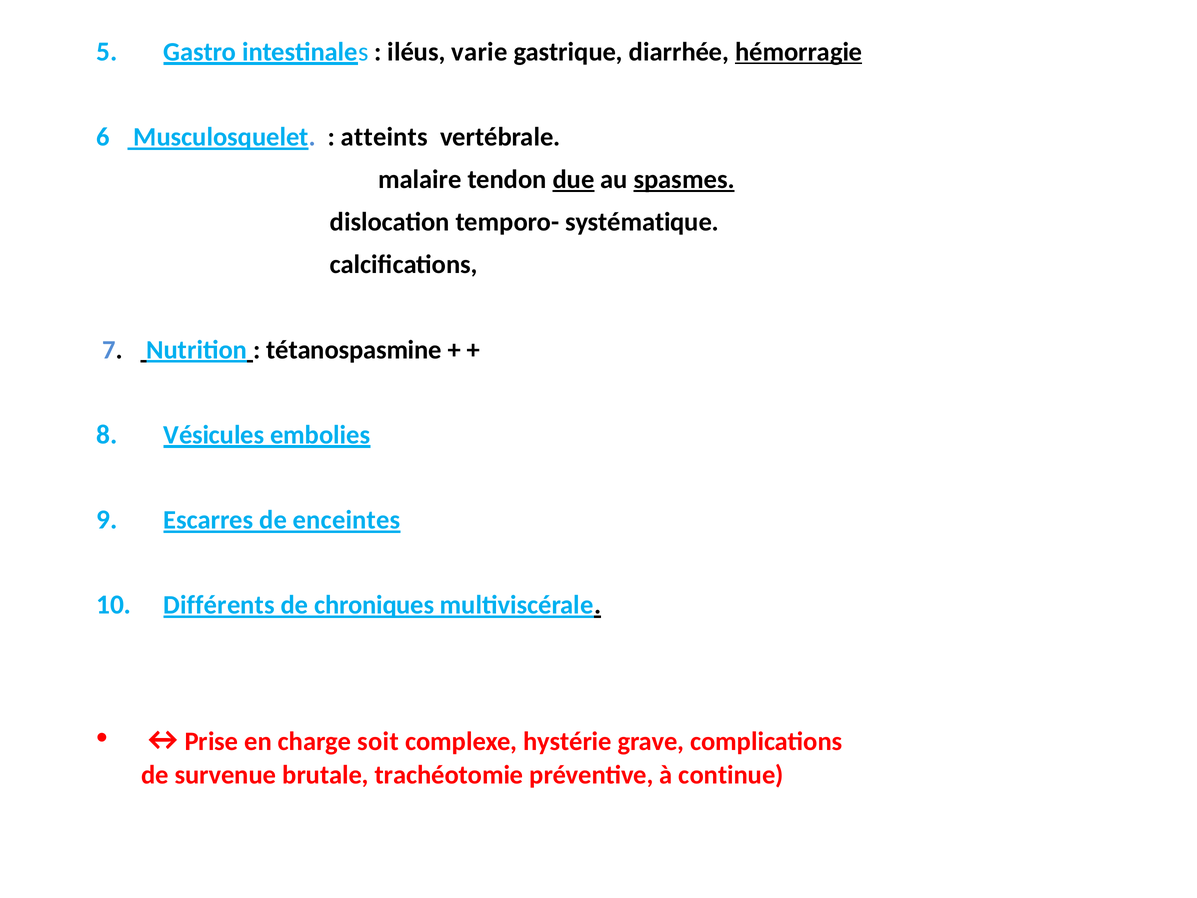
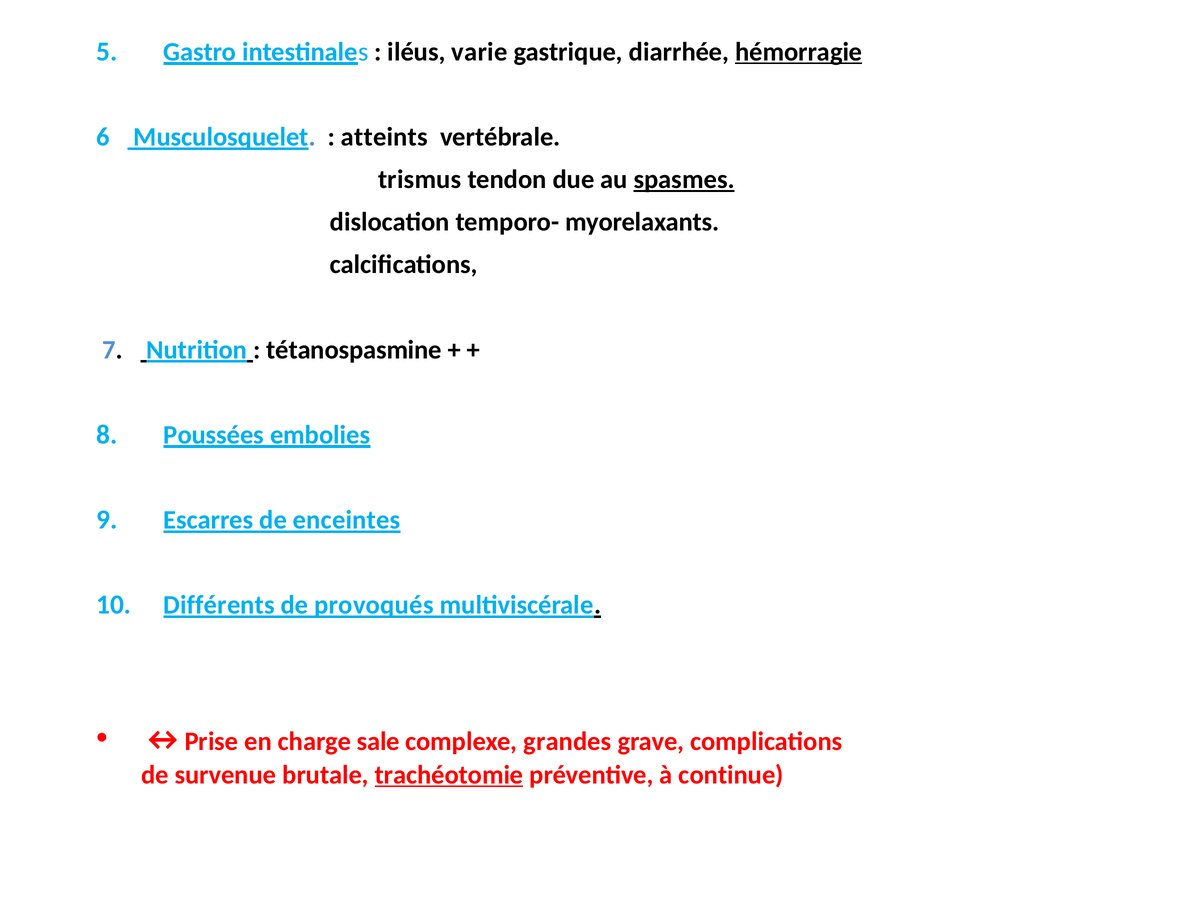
malaire: malaire -> trismus (420, 179)
due underline: present -> none (573, 179)
systématique: systématique -> myorelaxants (642, 222)
Vésicules: Vésicules -> Poussées (214, 435)
chroniques: chroniques -> provoqués (374, 605)
soit: soit -> sale (378, 741)
hystérie: hystérie -> grandes (567, 741)
trachéotomie underline: none -> present (449, 775)
